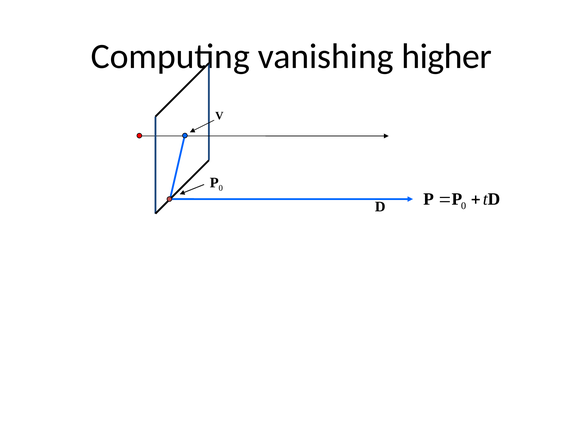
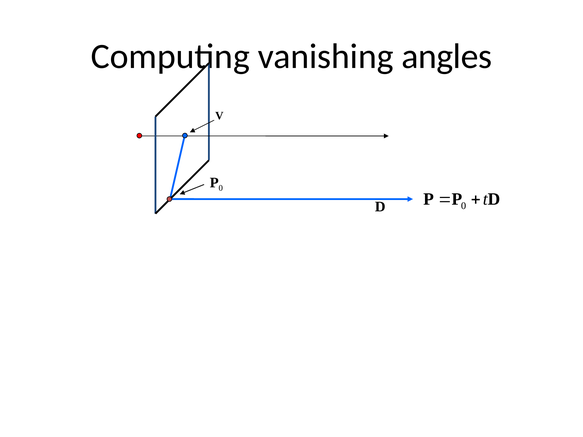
higher: higher -> angles (447, 56)
